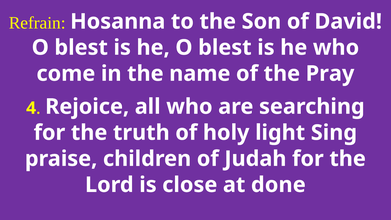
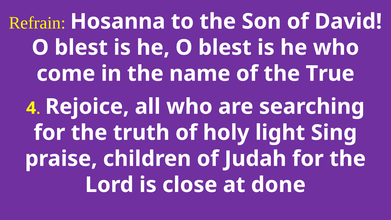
Pray: Pray -> True (330, 74)
